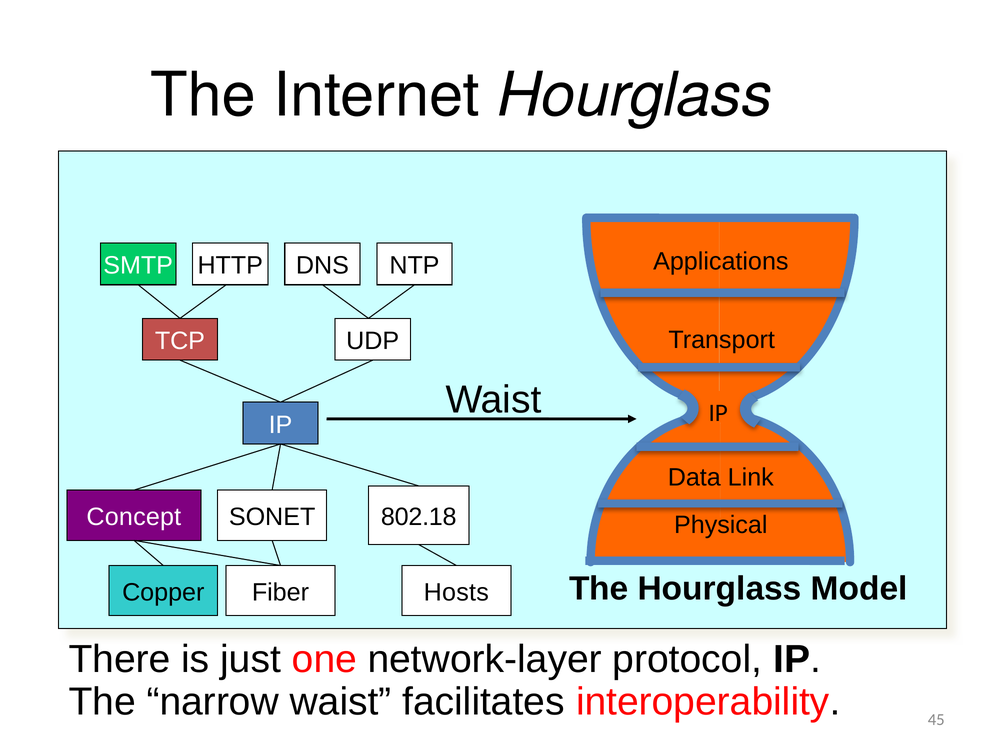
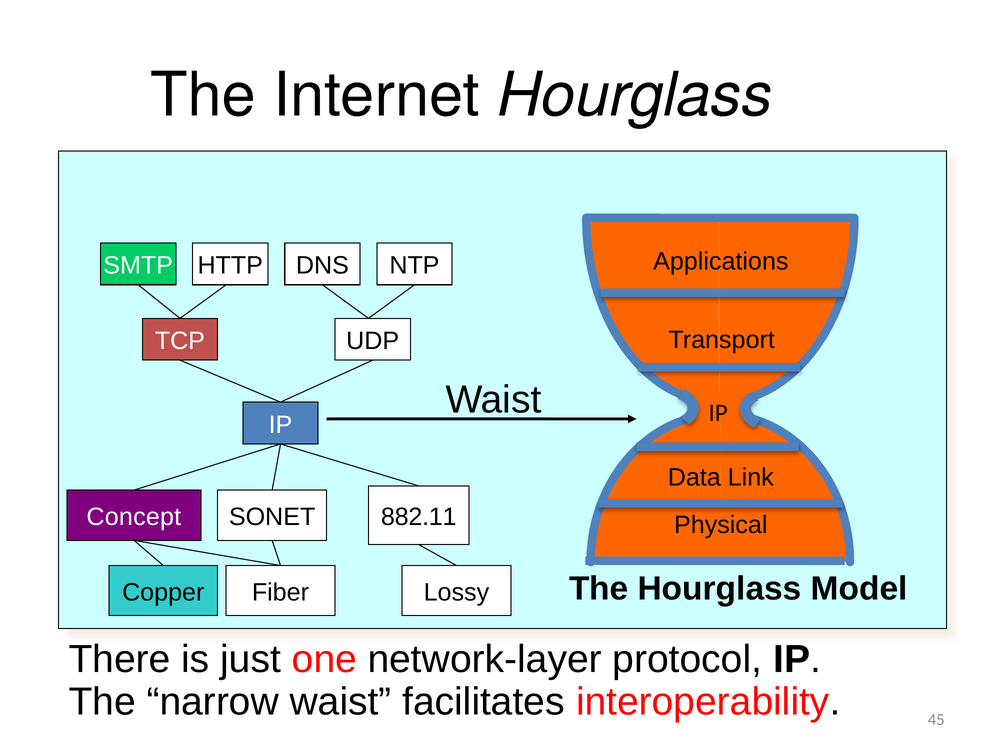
802.18: 802.18 -> 882.11 (419, 517)
Hosts: Hosts -> Lossy (456, 592)
